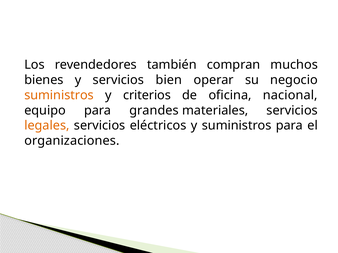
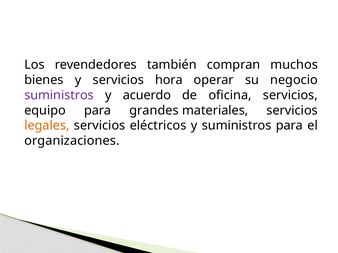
bien: bien -> hora (169, 80)
suministros colour: orange -> purple (59, 95)
criterios: criterios -> acuerdo (147, 95)
oficina nacional: nacional -> servicios (290, 95)
